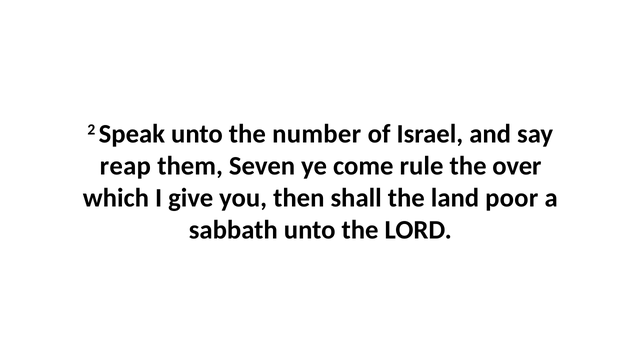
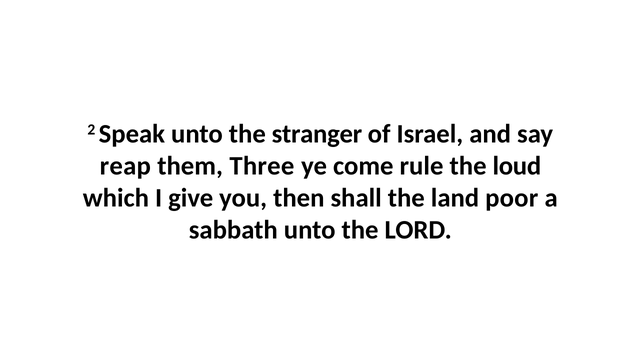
number: number -> stranger (317, 134)
Seven: Seven -> Three (262, 166)
over: over -> loud (517, 166)
